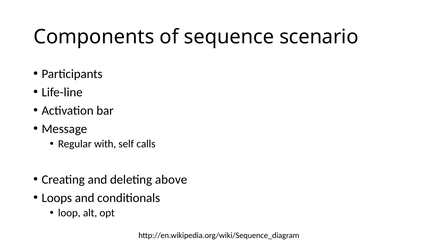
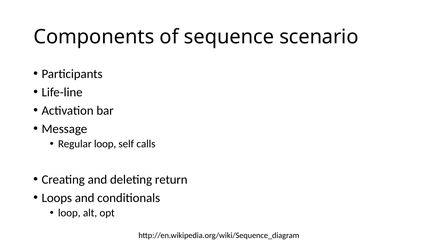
Regular with: with -> loop (105, 144)
above: above -> return (171, 180)
